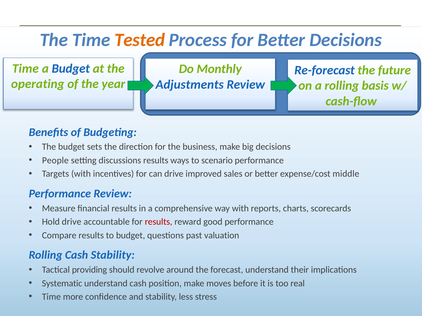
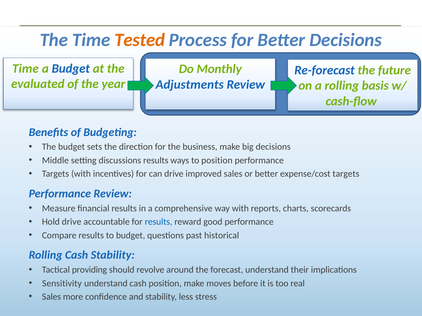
operating: operating -> evaluated (38, 84)
People: People -> Middle (55, 161)
to scenario: scenario -> position (217, 161)
expense/cost middle: middle -> targets (346, 174)
results colour: red -> blue (159, 222)
valuation: valuation -> historical (222, 236)
Systematic: Systematic -> Sensitivity (62, 284)
Time: Time -> Sales (51, 297)
